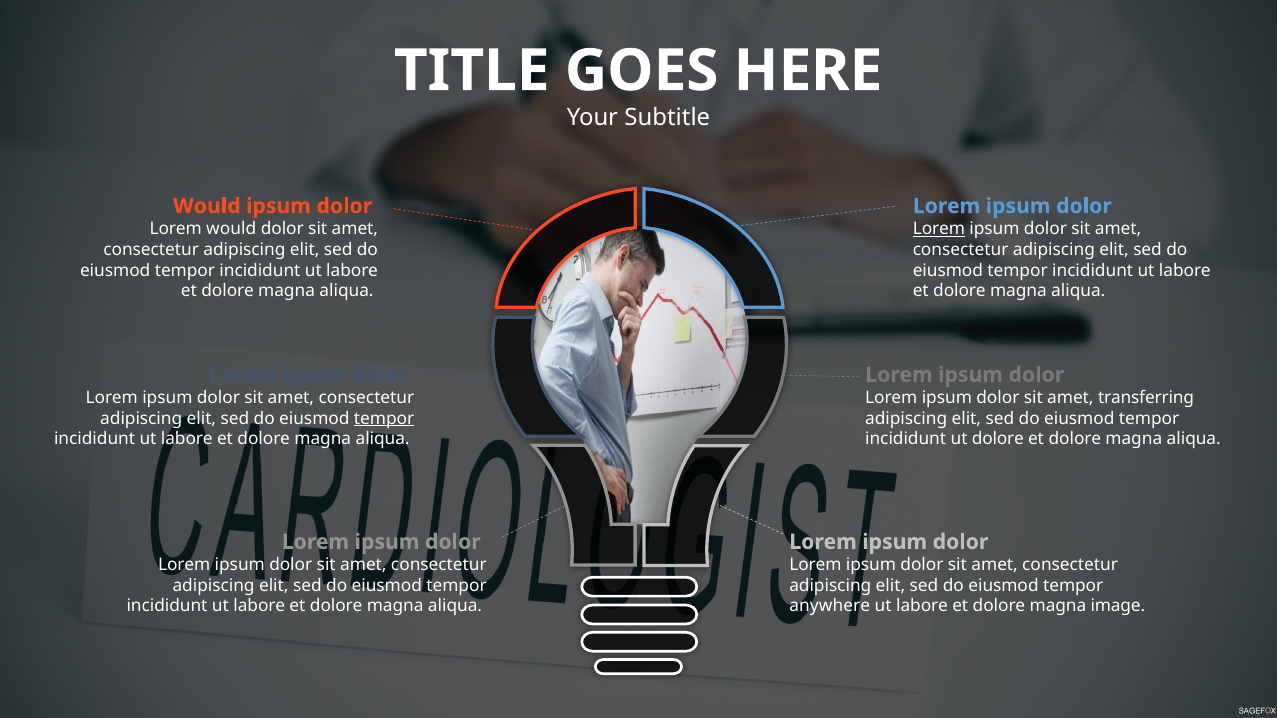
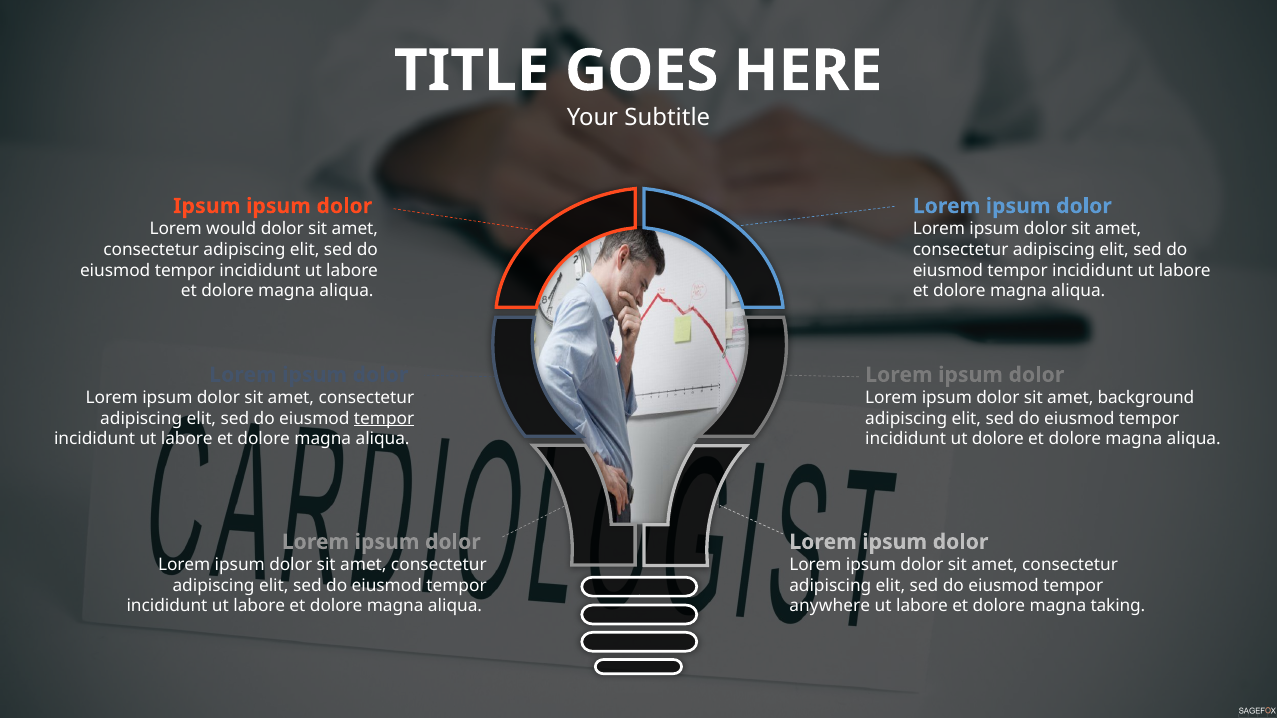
Would: Would -> Ipsum (207, 206)
Lorem underline: present -> none (939, 229)
transferring: transferring -> background (1146, 398)
image: image -> taking (1118, 607)
